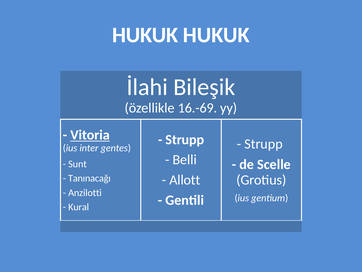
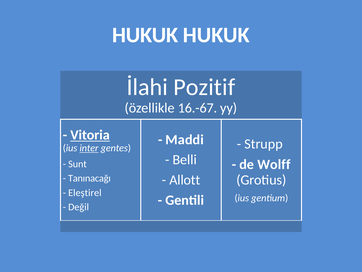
Bileşik: Bileşik -> Pozitif (204, 87)
16.-69: 16.-69 -> 16.-67 (197, 108)
Strupp: Strupp -> Maddi (185, 139)
inter underline: none -> present (89, 148)
Scelle: Scelle -> Wolff (274, 164)
Anzilotti: Anzilotti -> Eleştirel (85, 192)
Kural: Kural -> Değil (79, 207)
